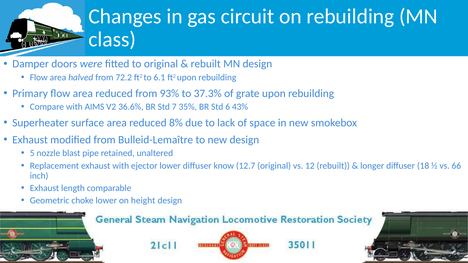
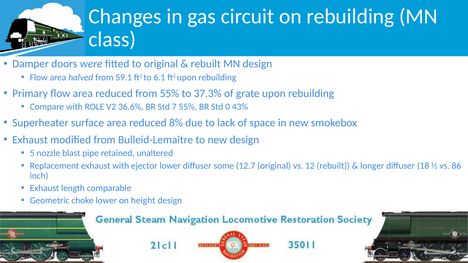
72.2: 72.2 -> 59.1 (124, 78)
from 93%: 93% -> 55% (169, 93)
AIMS: AIMS -> ROLE (94, 107)
7 35%: 35% -> 55% (188, 107)
6: 6 -> 0 (228, 107)
know: know -> some (224, 166)
66: 66 -> 86 (456, 166)
